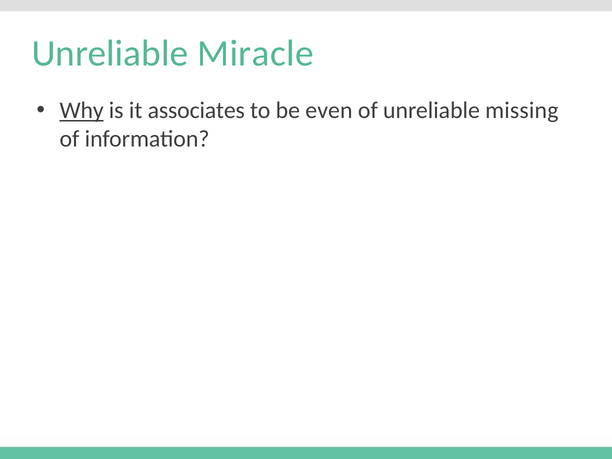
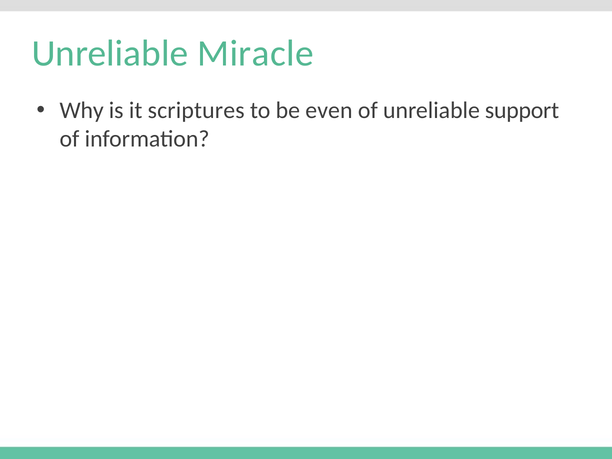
Why underline: present -> none (82, 110)
associates: associates -> scriptures (196, 110)
missing: missing -> support (522, 110)
